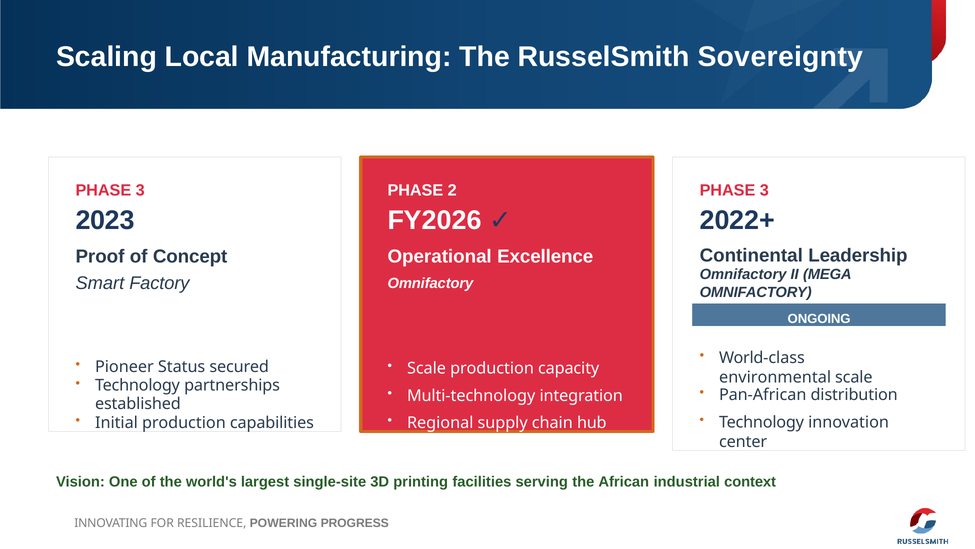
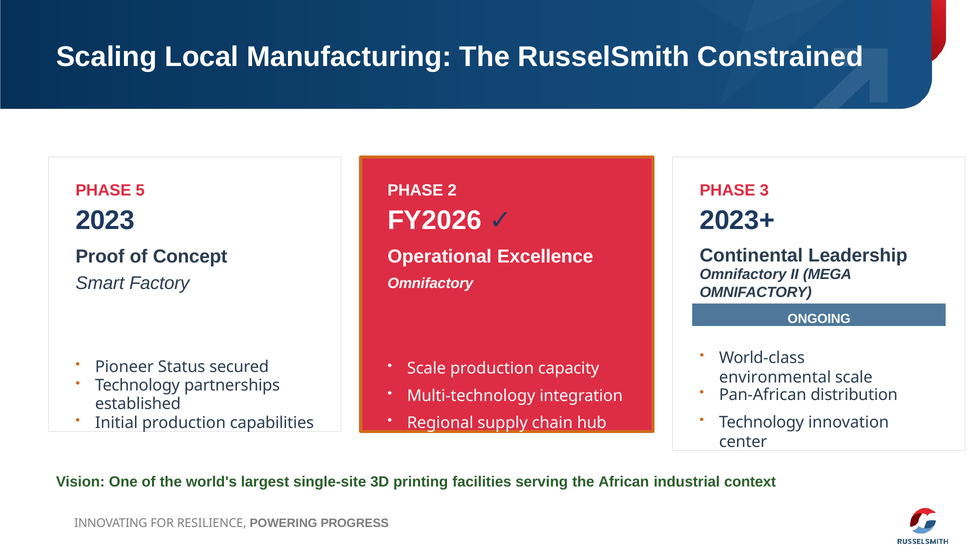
Sovereignty: Sovereignty -> Constrained (780, 57)
3: 3 -> 5 (140, 190)
2022+: 2022+ -> 2023+ (737, 220)
